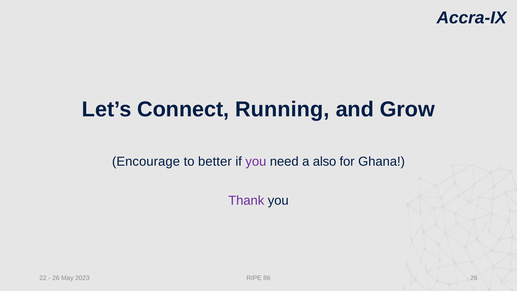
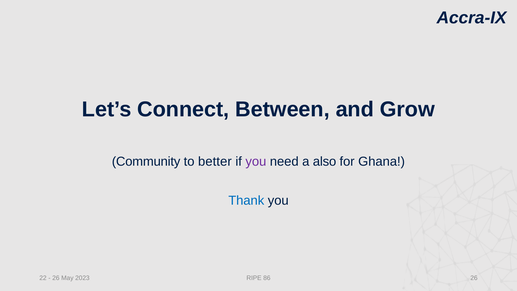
Running: Running -> Between (282, 109)
Encourage: Encourage -> Community (146, 162)
Thank colour: purple -> blue (246, 200)
